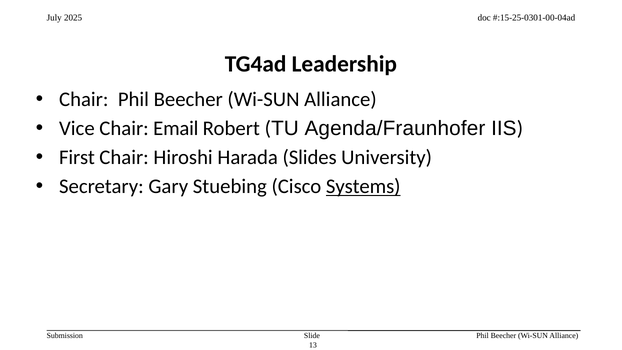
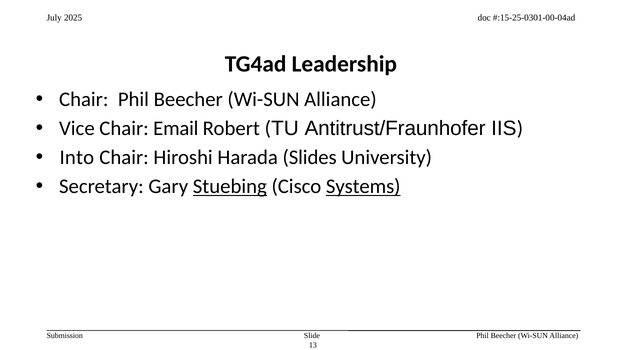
Agenda/Fraunhofer: Agenda/Fraunhofer -> Antitrust/Fraunhofer (395, 128)
First: First -> Into (77, 157)
Stuebing underline: none -> present (230, 186)
